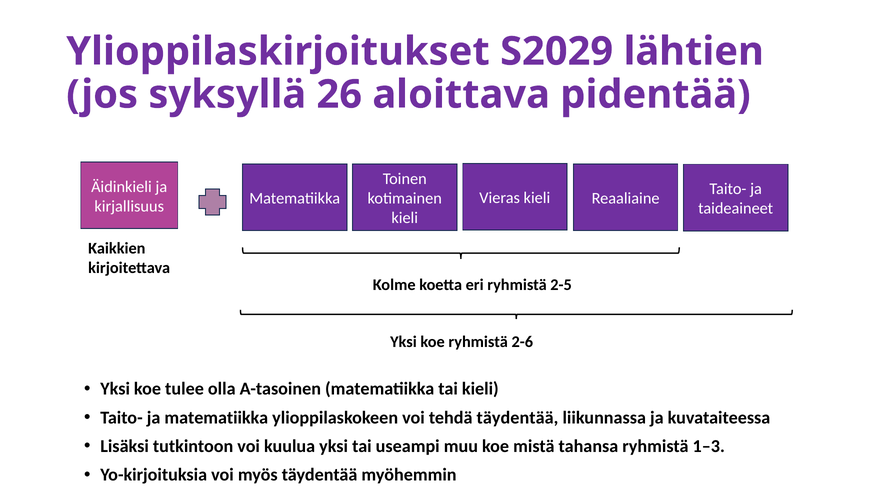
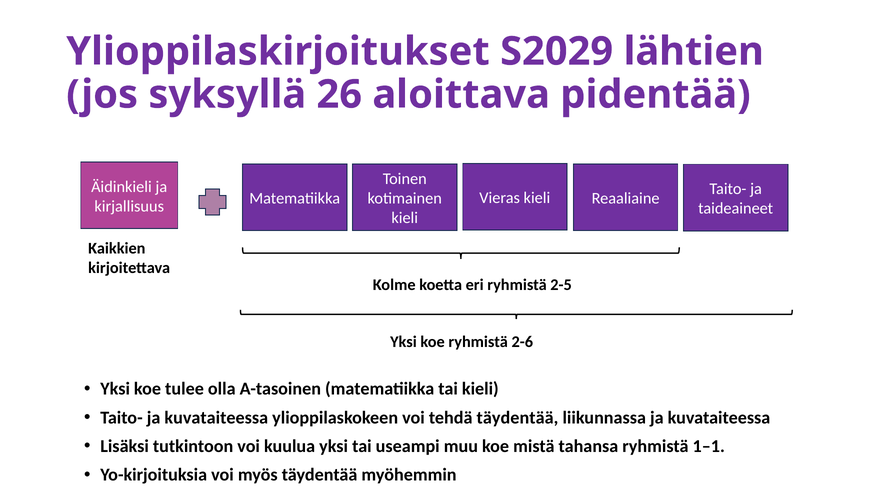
Taito- ja matematiikka: matematiikka -> kuvataiteessa (216, 417)
1–3: 1–3 -> 1–1 (709, 446)
